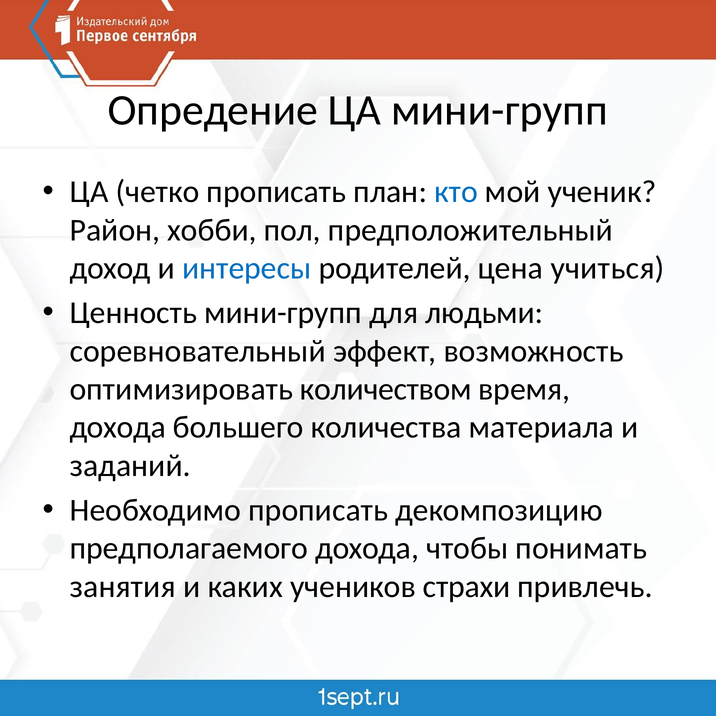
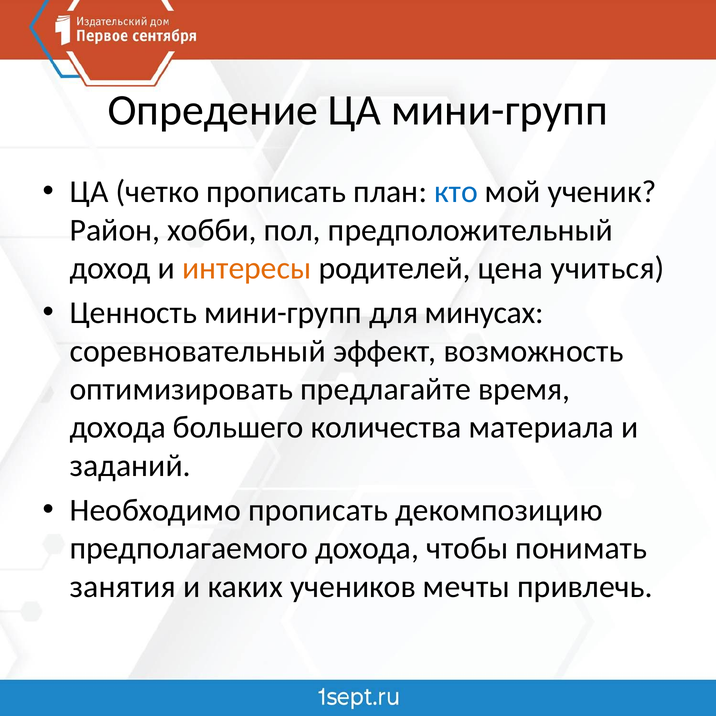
интересы colour: blue -> orange (247, 268)
людьми: людьми -> минусах (484, 313)
количеством: количеством -> предлагайте (386, 389)
страхи: страхи -> мечты (466, 587)
